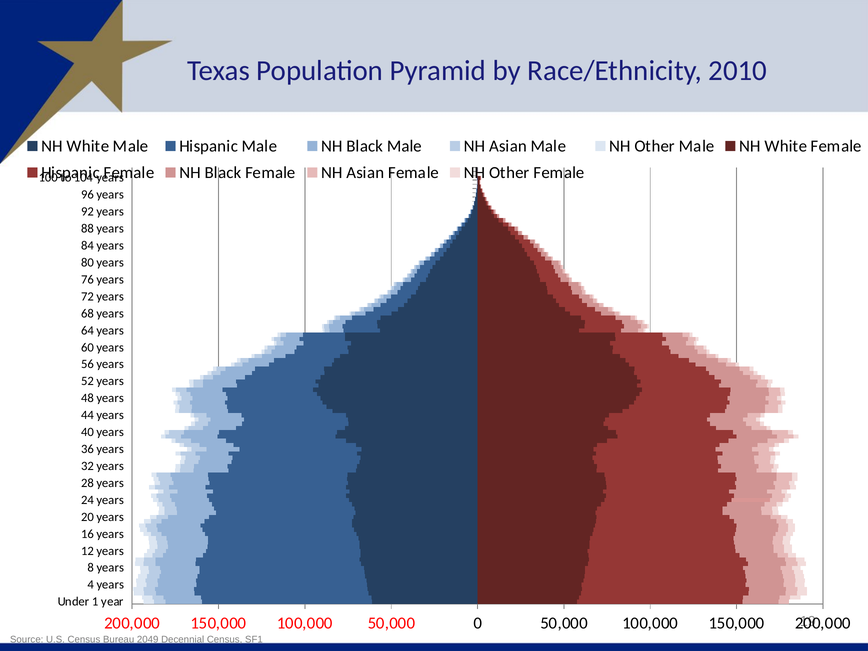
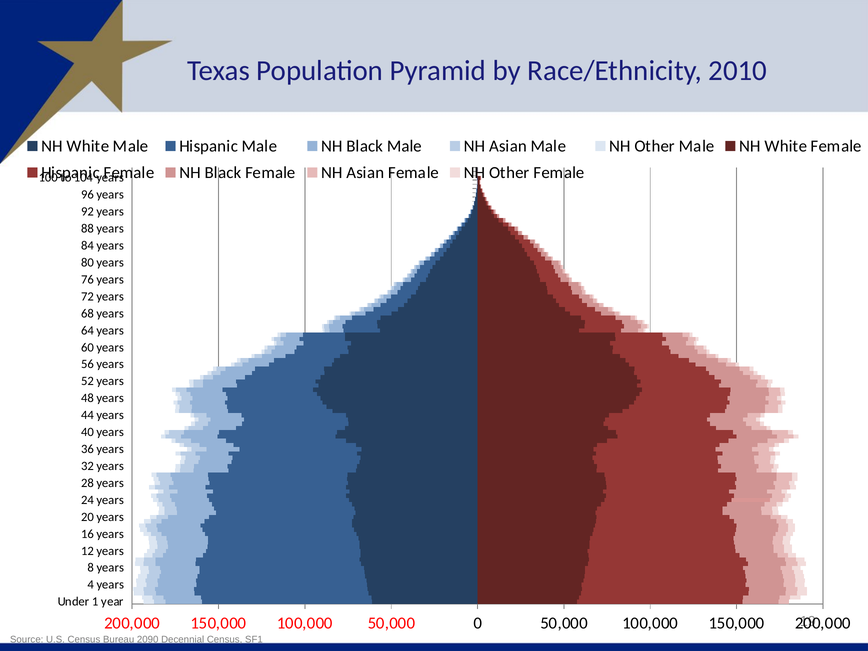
2049: 2049 -> 2090 (148, 640)
